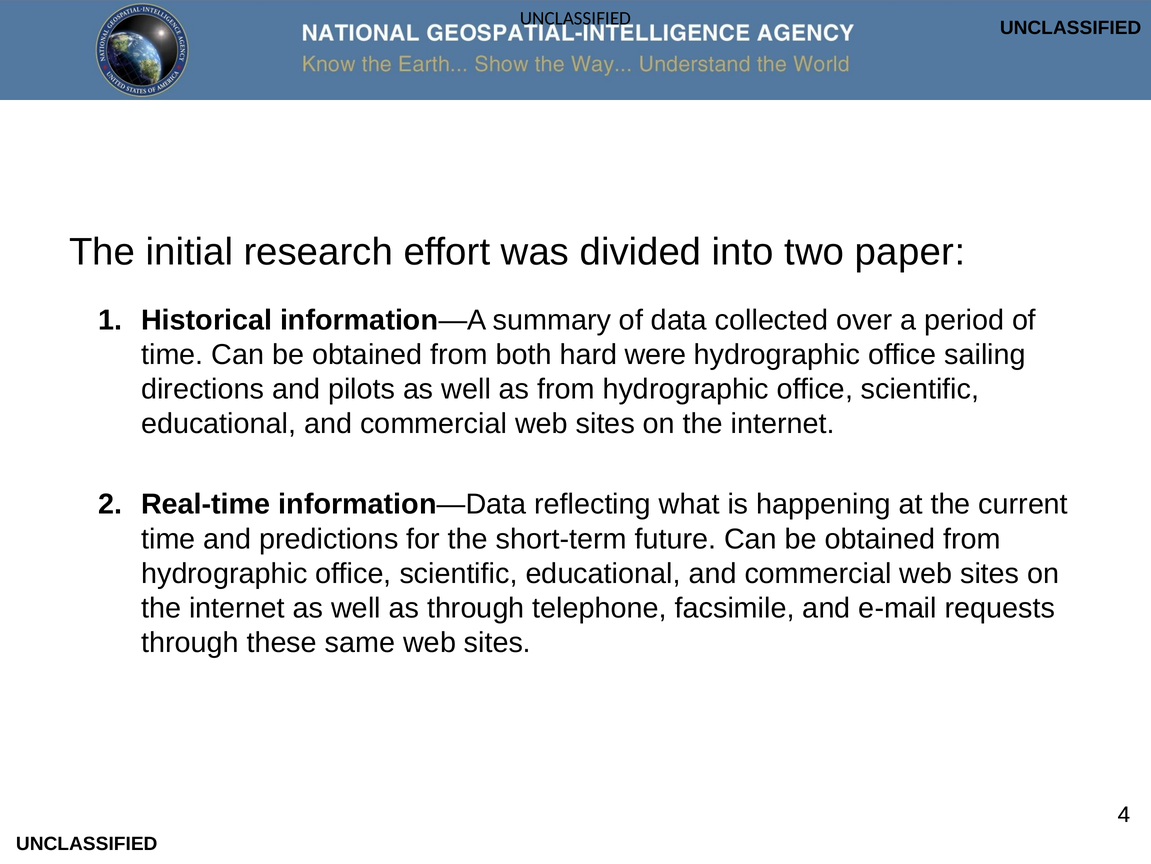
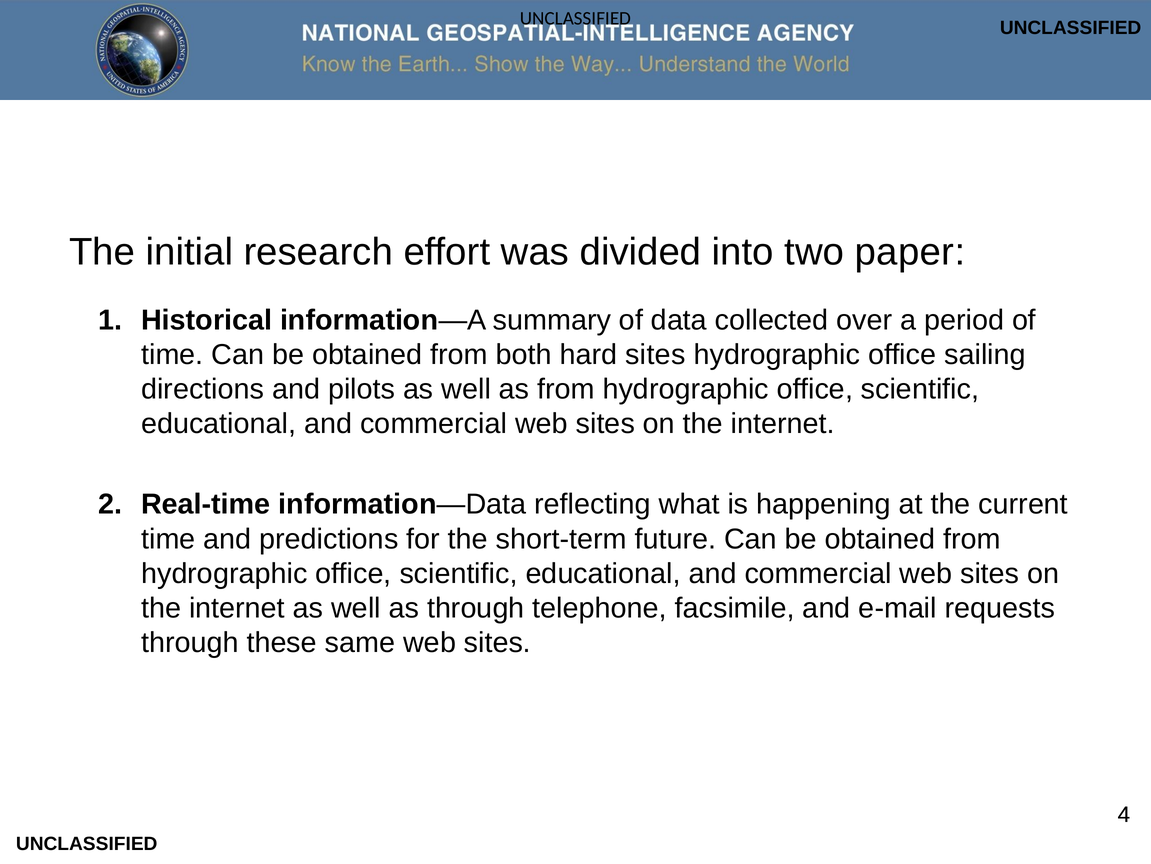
hard were: were -> sites (655, 354)
